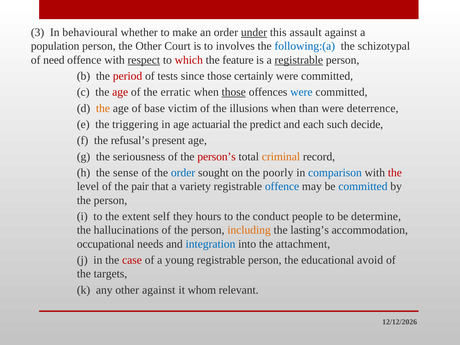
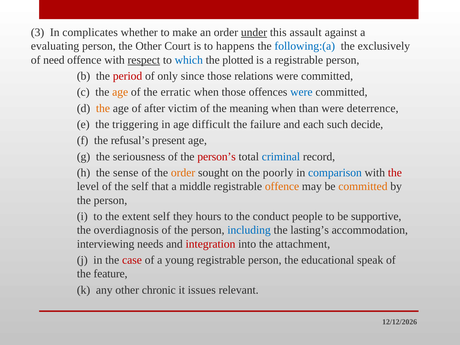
behavioural: behavioural -> complicates (90, 32)
population: population -> evaluating (55, 46)
involves: involves -> happens (235, 46)
schizotypal: schizotypal -> exclusively (384, 46)
which colour: red -> blue (189, 60)
feature: feature -> plotted (238, 60)
registrable underline: present -> none (299, 60)
tests: tests -> only (168, 76)
certainly: certainly -> relations (254, 76)
age colour: red -> orange (120, 92)
those underline: present -> none (234, 92)
base: base -> after (155, 108)
illusions: illusions -> meaning (249, 108)
actuarial: actuarial -> difficult (211, 124)
predict: predict -> failure (265, 124)
criminal colour: orange -> blue (281, 157)
order colour: blue -> orange (183, 173)
the pair: pair -> self (140, 186)
variety: variety -> middle (195, 186)
offence colour: blue -> orange (282, 186)
committed colour: blue -> orange (363, 186)
determine: determine -> supportive (376, 216)
hallucinations: hallucinations -> overdiagnosis (126, 230)
including colour: orange -> blue (249, 230)
occupational: occupational -> interviewing (106, 244)
integration colour: blue -> red (211, 244)
avoid: avoid -> speak (370, 260)
targets: targets -> feature (111, 274)
other against: against -> chronic (159, 290)
whom: whom -> issues (202, 290)
